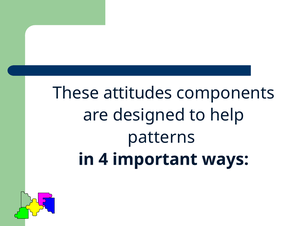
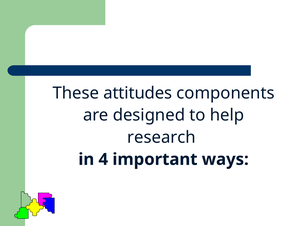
patterns: patterns -> research (161, 137)
